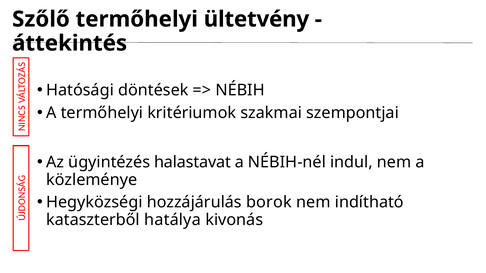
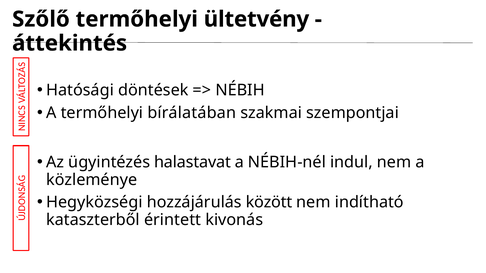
kritériumok: kritériumok -> bírálatában (192, 113)
borok: borok -> között (269, 202)
hatálya: hatálya -> érintett (173, 220)
